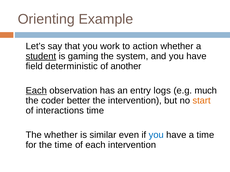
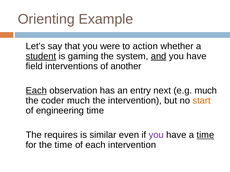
work: work -> were (110, 46)
and underline: none -> present (159, 56)
deterministic: deterministic -> interventions (72, 66)
logs: logs -> next (162, 91)
coder better: better -> much (78, 101)
interactions: interactions -> engineering (60, 111)
The whether: whether -> requires (61, 135)
you colour: blue -> purple (156, 135)
time underline: none -> present (205, 135)
